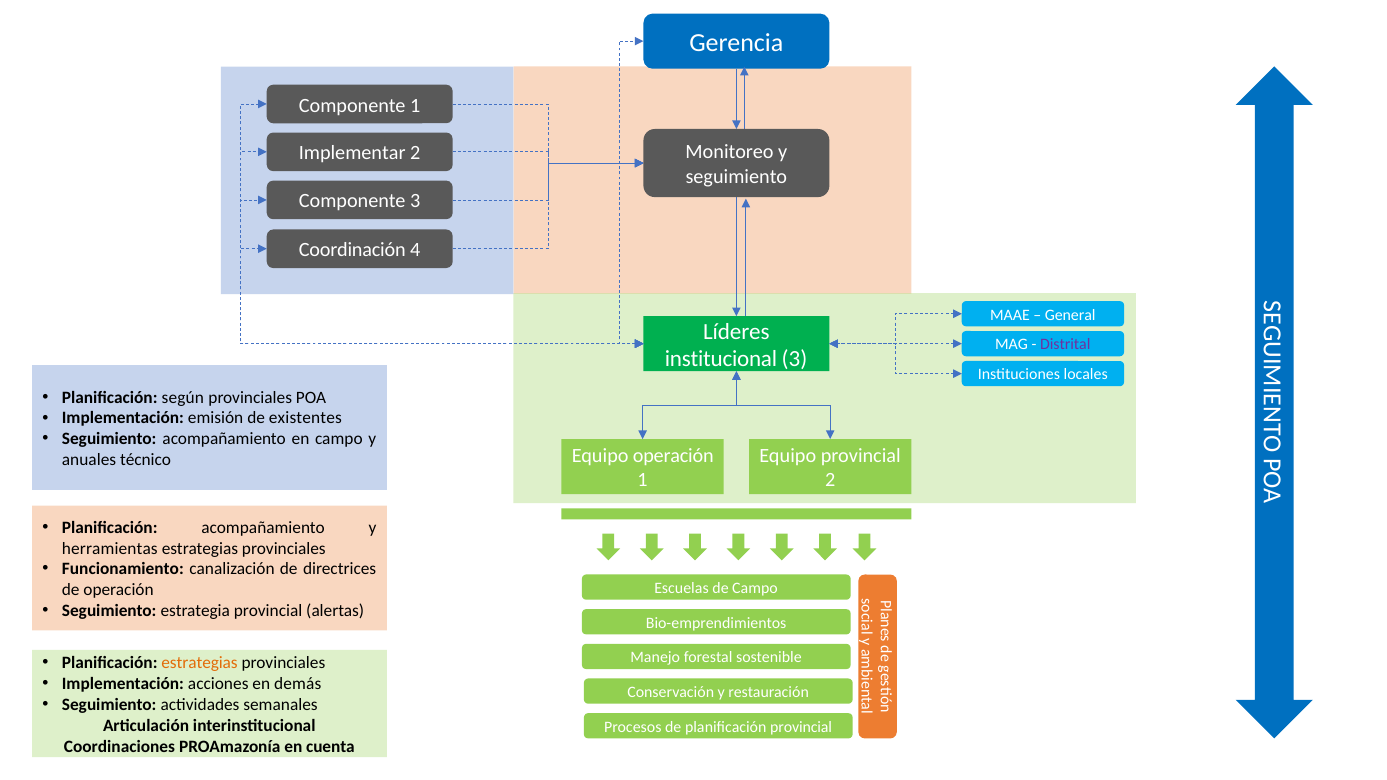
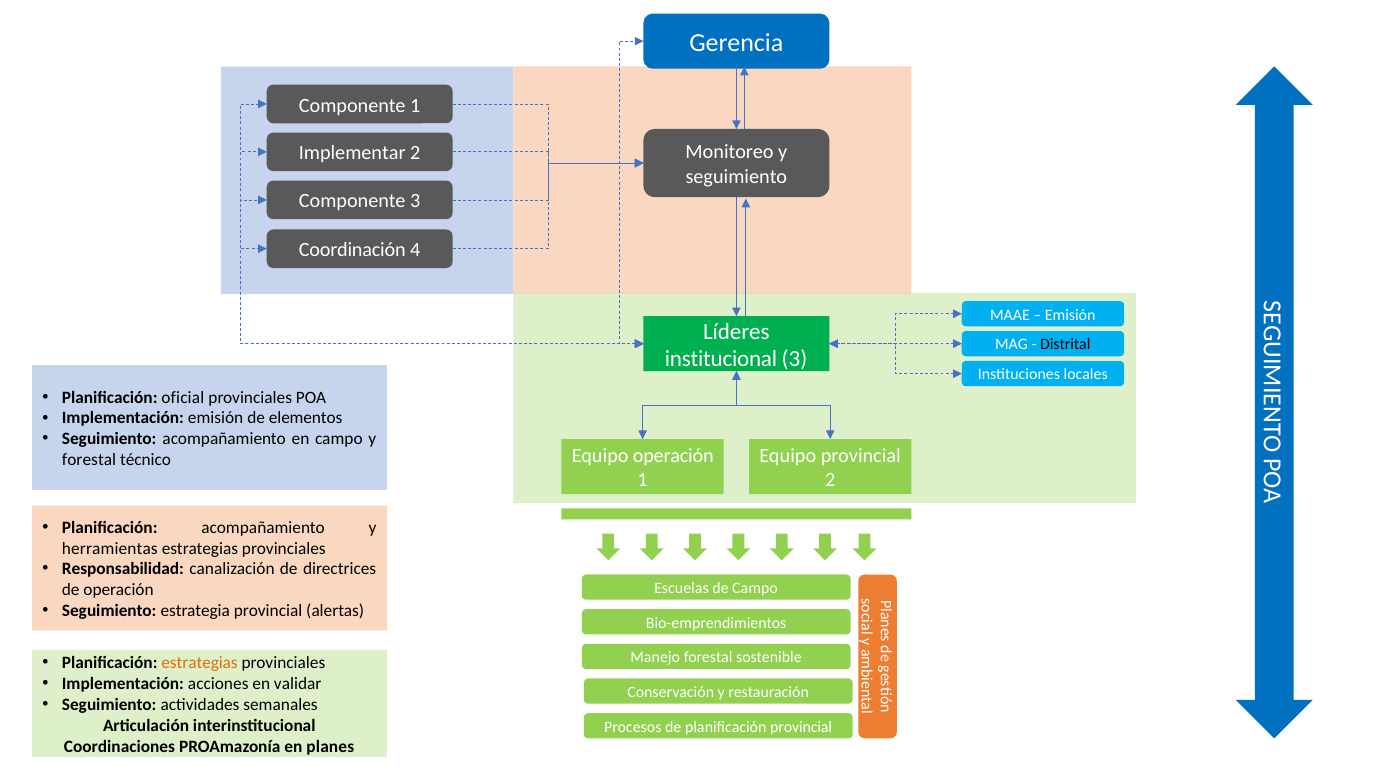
General: General -> Emisión (1070, 315)
Distrital colour: purple -> black (1065, 345)
según: según -> oficial (183, 398)
existentes: existentes -> elementos (306, 418)
anuales: anuales -> forestal (89, 460)
Funcionamiento: Funcionamiento -> Responsabilidad (123, 569)
demás: demás -> validar (298, 684)
cuenta: cuenta -> planes (330, 746)
